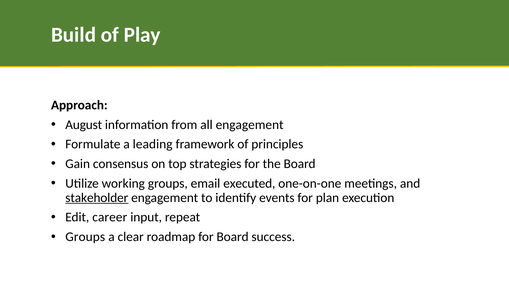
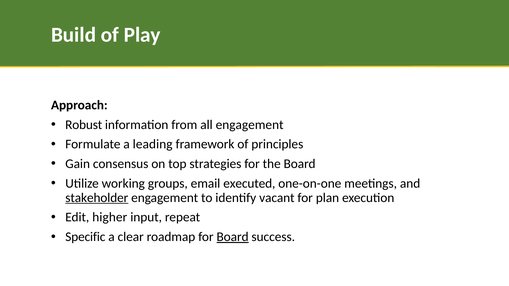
August: August -> Robust (84, 125)
events: events -> vacant (277, 198)
career: career -> higher (110, 218)
Groups: Groups -> Specific (85, 237)
Board underline: none -> present (233, 237)
